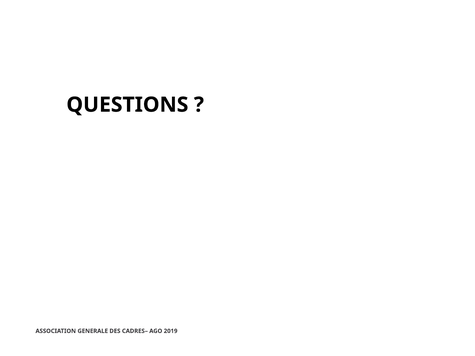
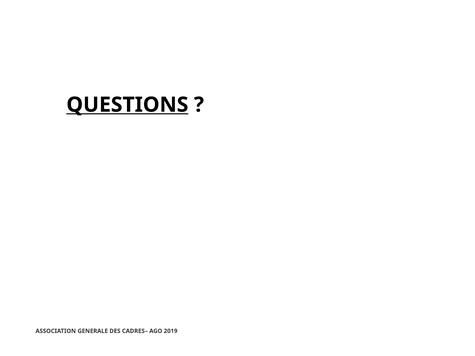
QUESTIONS underline: none -> present (127, 105)
